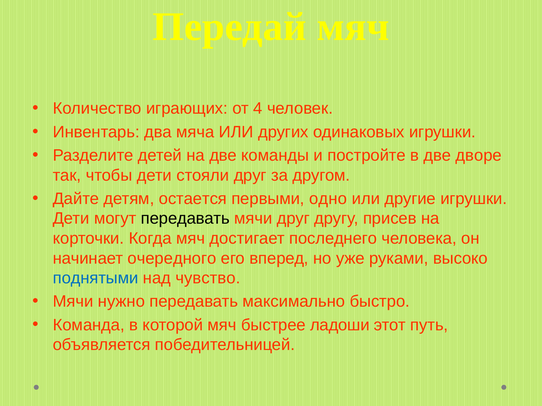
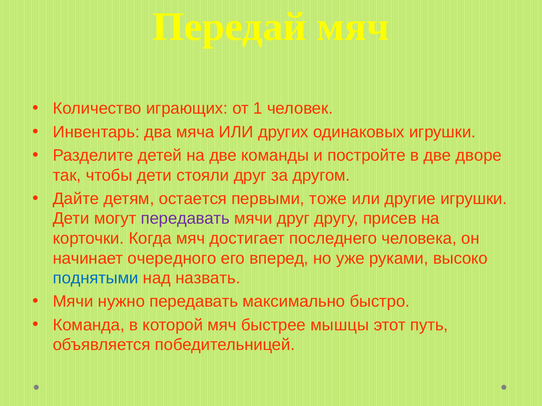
4: 4 -> 1 (258, 109)
одно: одно -> тоже (328, 199)
передавать colour: black -> purple (185, 219)
чувство: чувство -> назвать (208, 278)
ладоши: ладоши -> мышцы (340, 325)
